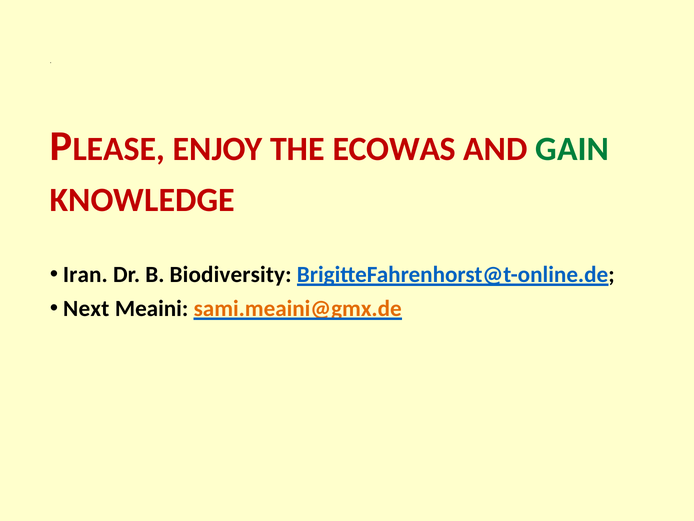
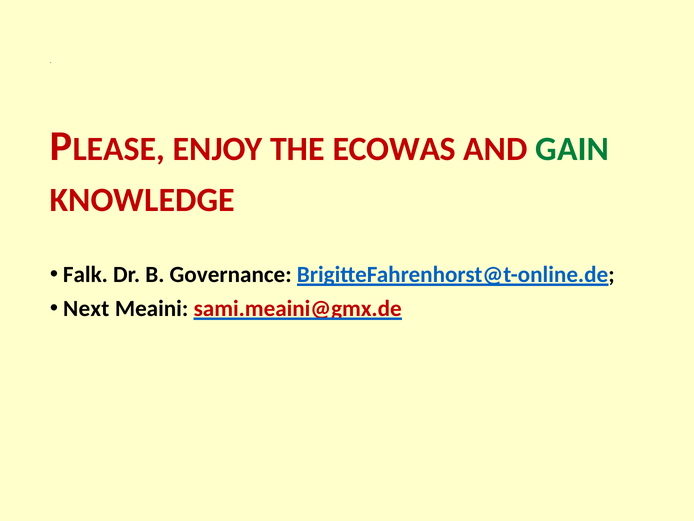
Iran: Iran -> Falk (85, 275)
Biodiversity: Biodiversity -> Governance (231, 275)
sami.meaini@gmx.de colour: orange -> red (298, 309)
